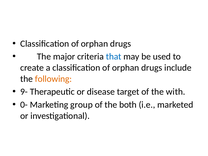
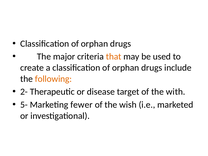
that colour: blue -> orange (114, 57)
9-: 9- -> 2- (24, 92)
0-: 0- -> 5- (24, 105)
group: group -> fewer (81, 105)
both: both -> wish (128, 105)
